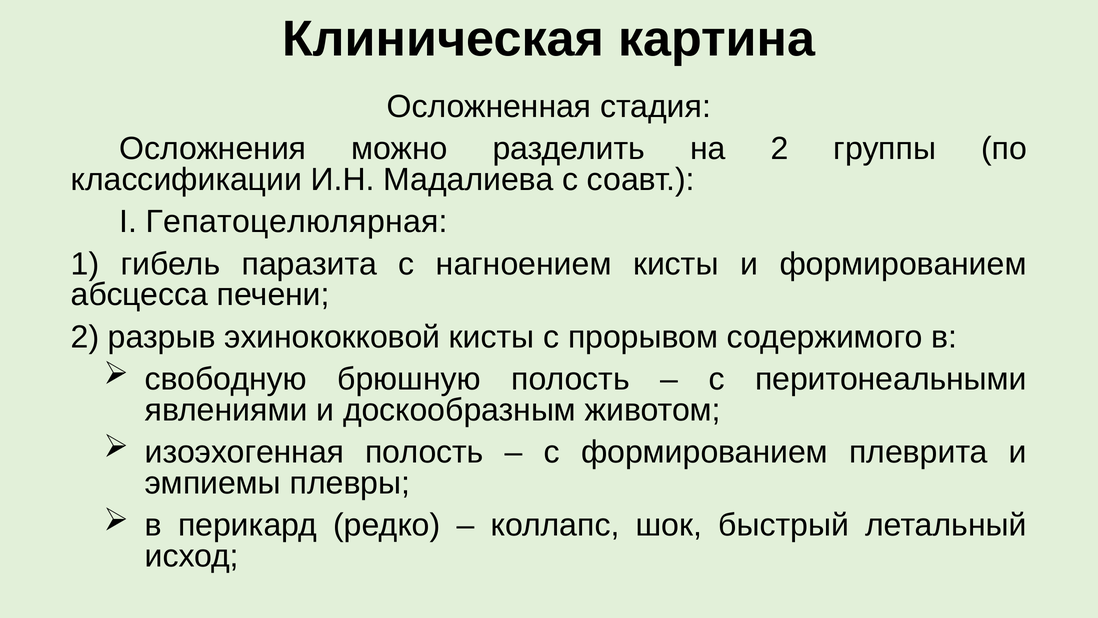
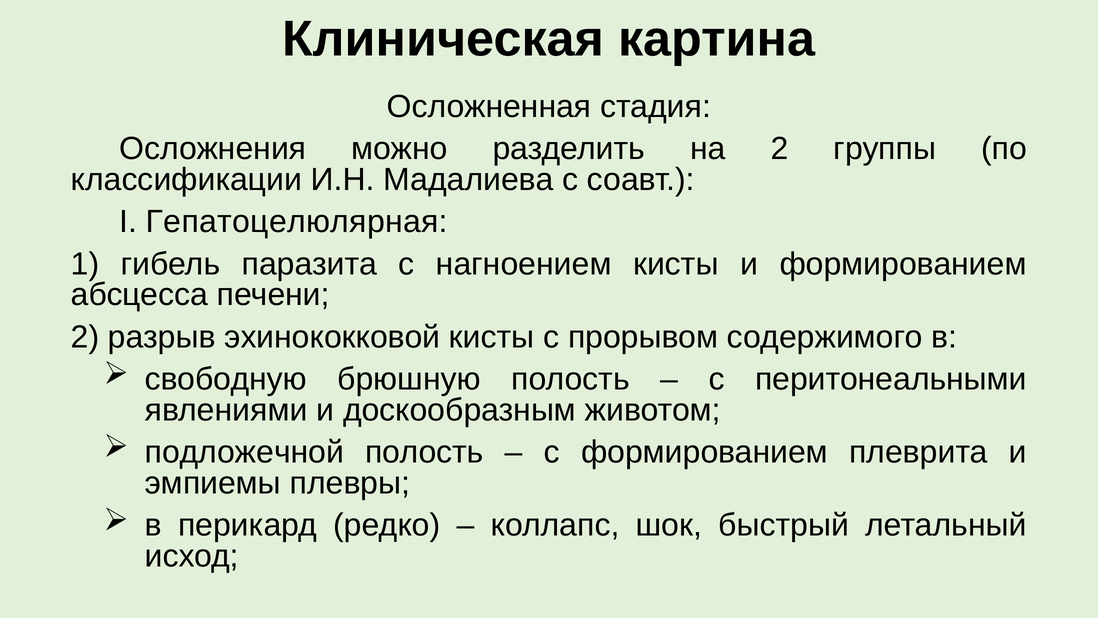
изоэхогенная: изоэхогенная -> подложечной (244, 452)
